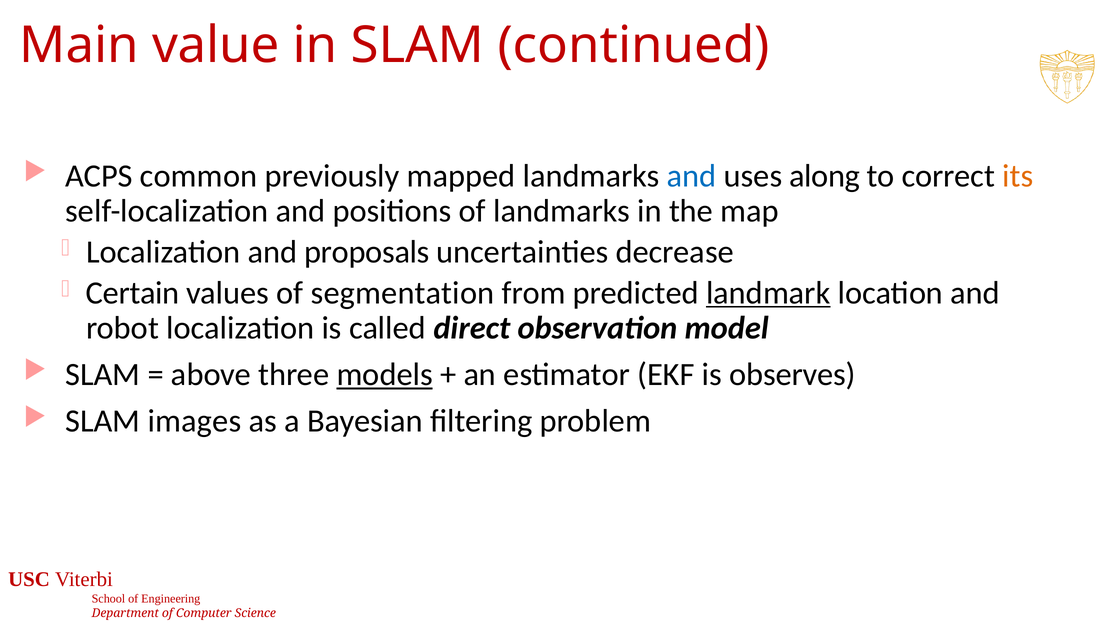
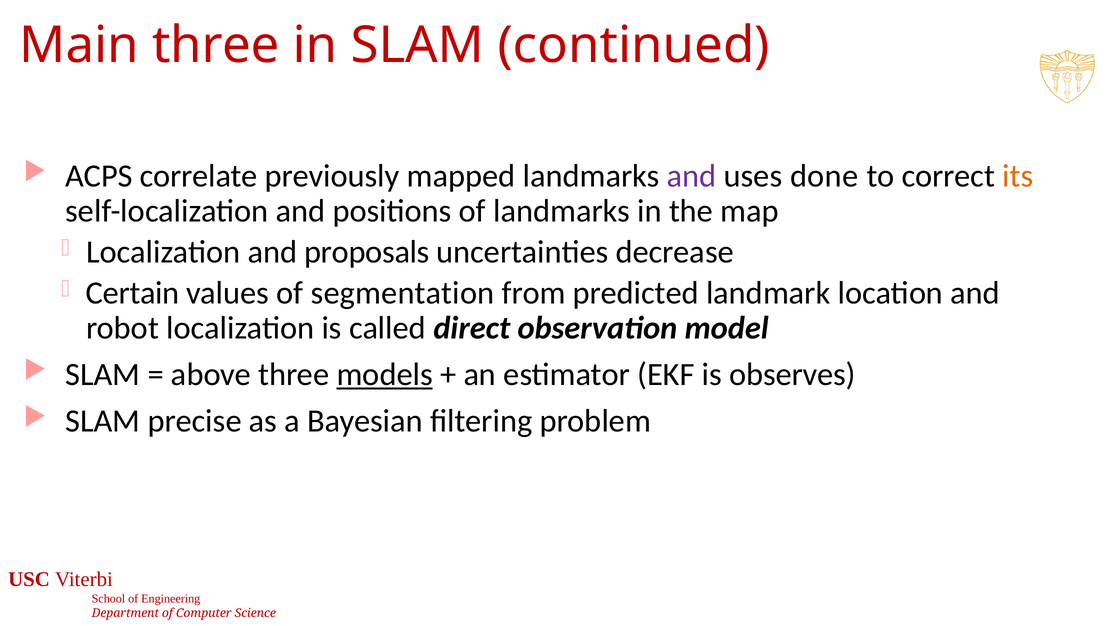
Main value: value -> three (216, 45)
common: common -> correlate (199, 176)
and colour: blue -> purple (692, 176)
along: along -> done (824, 176)
landmark underline: present -> none (768, 293)
images: images -> precise (195, 421)
